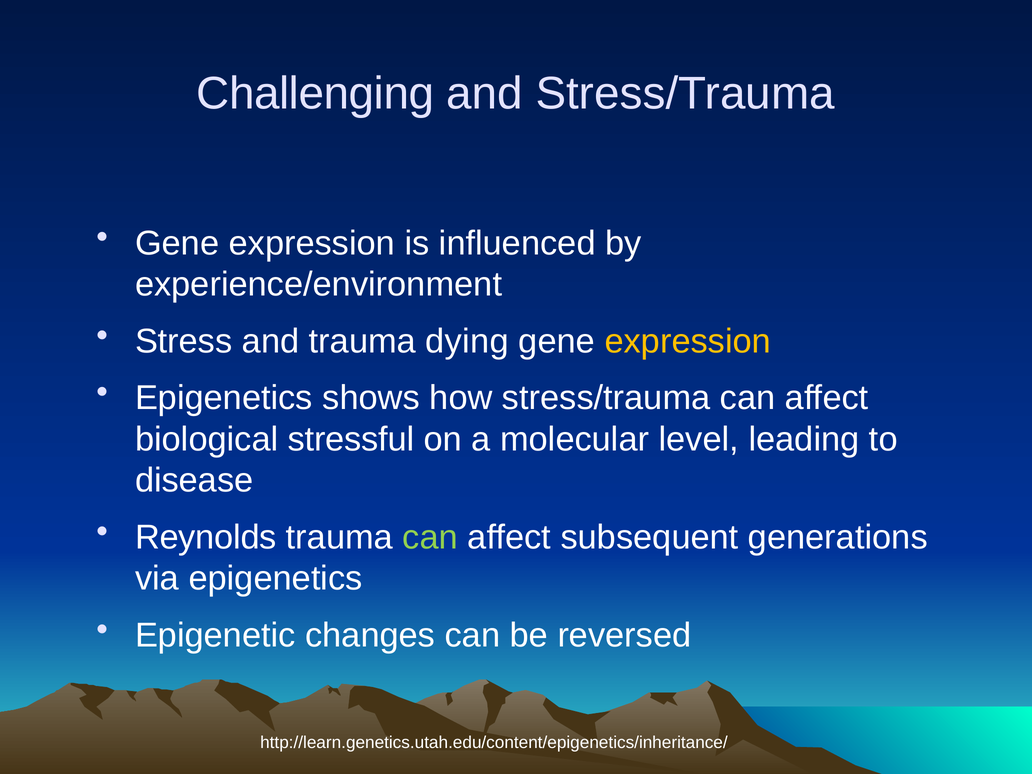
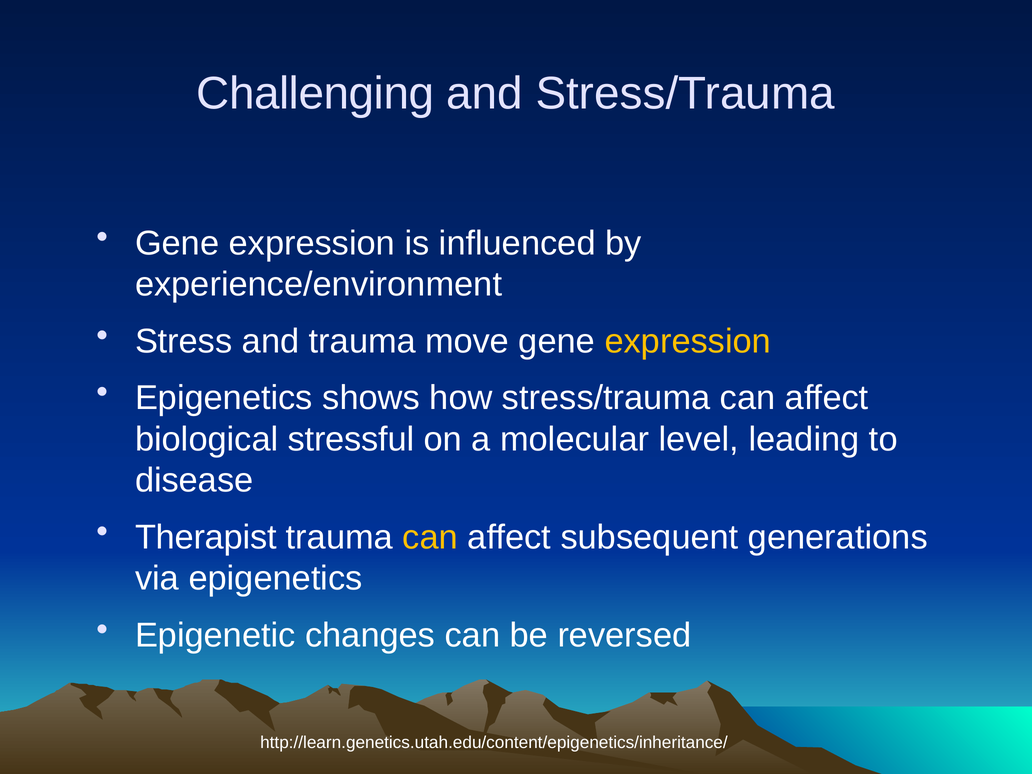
dying: dying -> move (467, 341)
Reynolds: Reynolds -> Therapist (206, 537)
can colour: light green -> yellow (430, 537)
